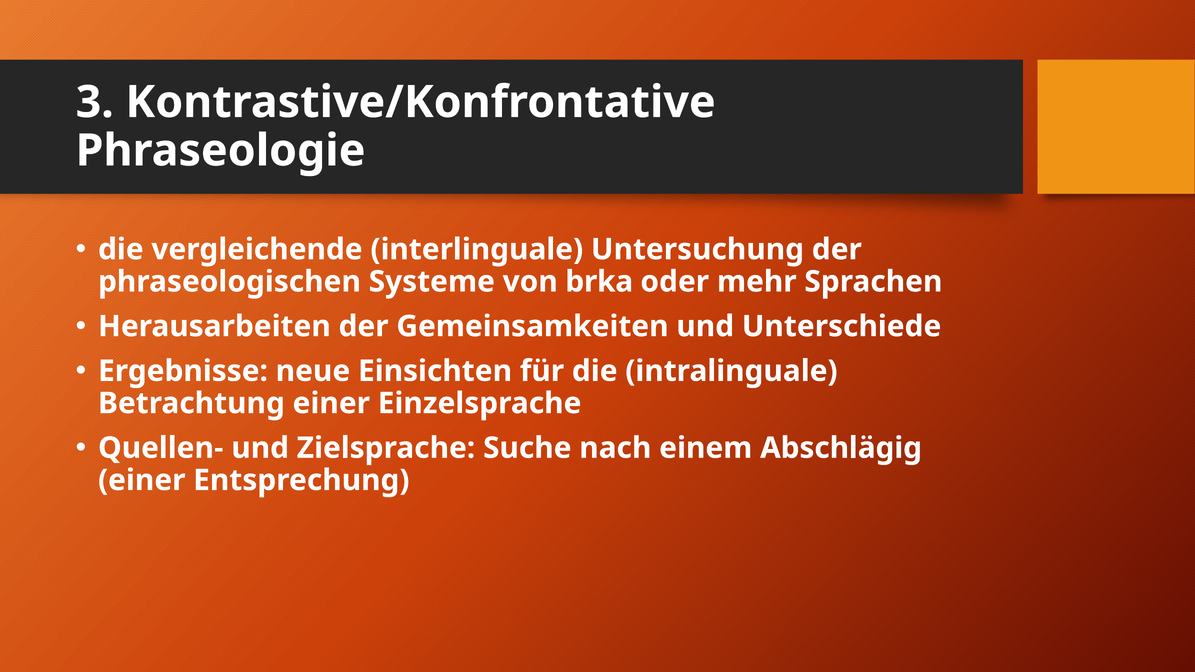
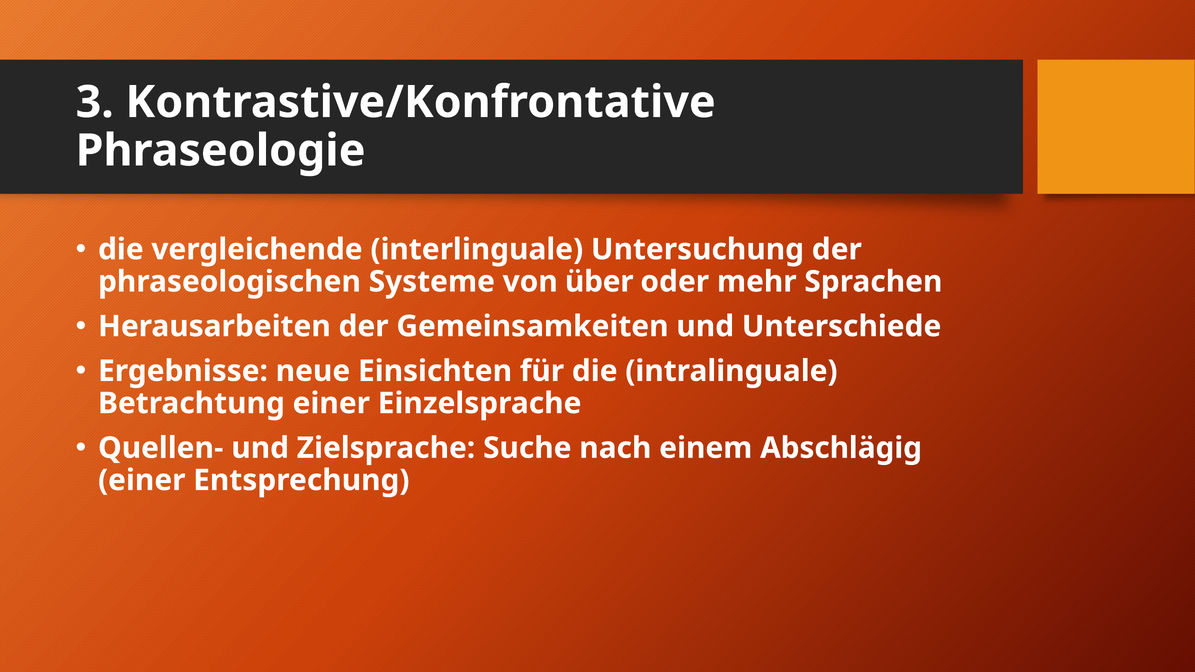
brka: brka -> über (599, 282)
